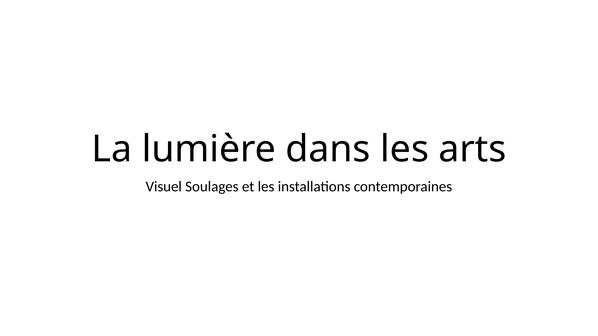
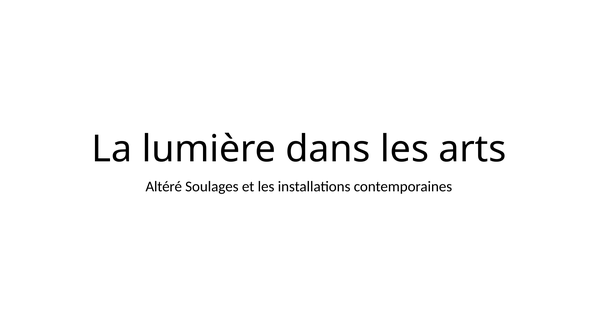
Visuel: Visuel -> Altéré (164, 187)
